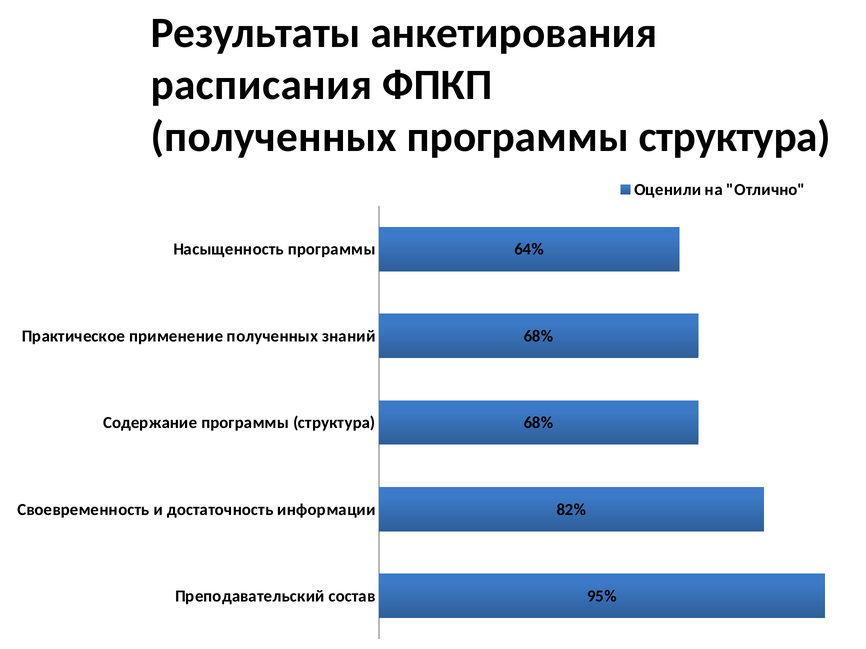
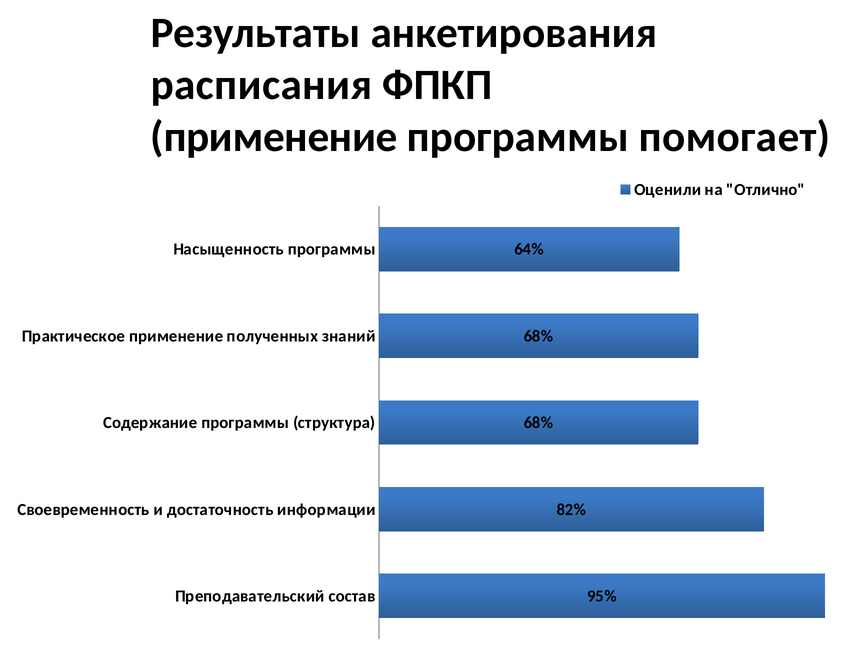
полученных: полученных -> применение (274, 137)
структура: структура -> помогает (734, 137)
